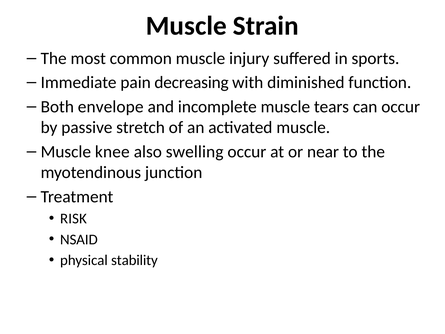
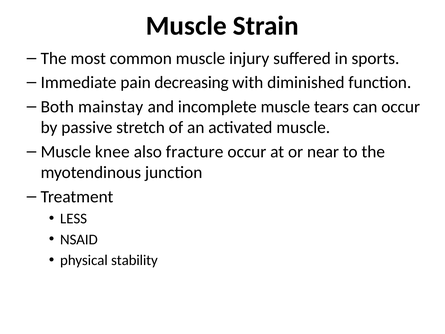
envelope: envelope -> mainstay (111, 107)
swelling: swelling -> fracture (195, 152)
RISK: RISK -> LESS (74, 219)
